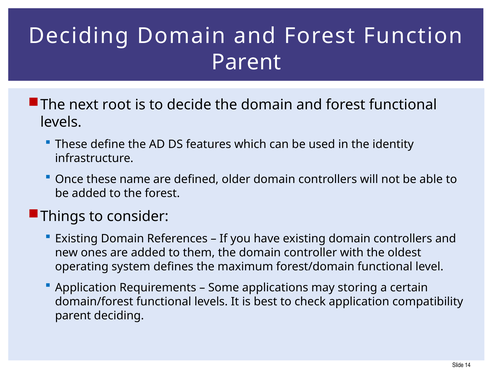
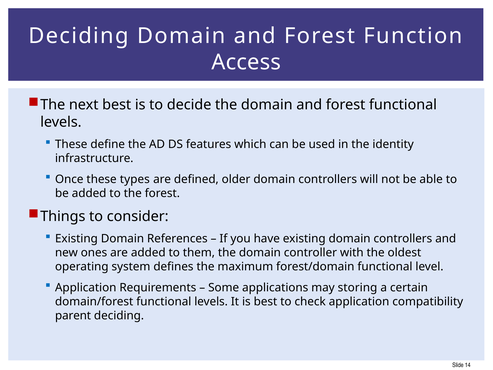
Parent: Parent -> Access (246, 62)
next root: root -> best (117, 105)
name: name -> types (135, 179)
